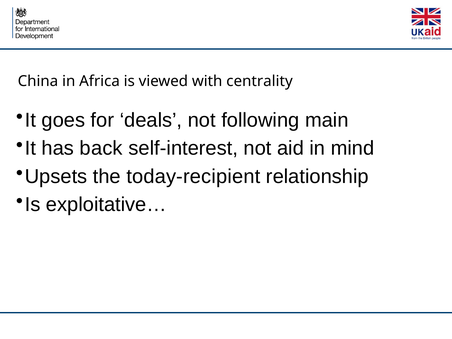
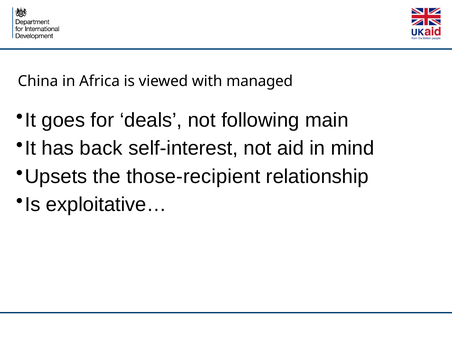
centrality: centrality -> managed (260, 81)
today-recipient: today-recipient -> those-recipient (193, 176)
